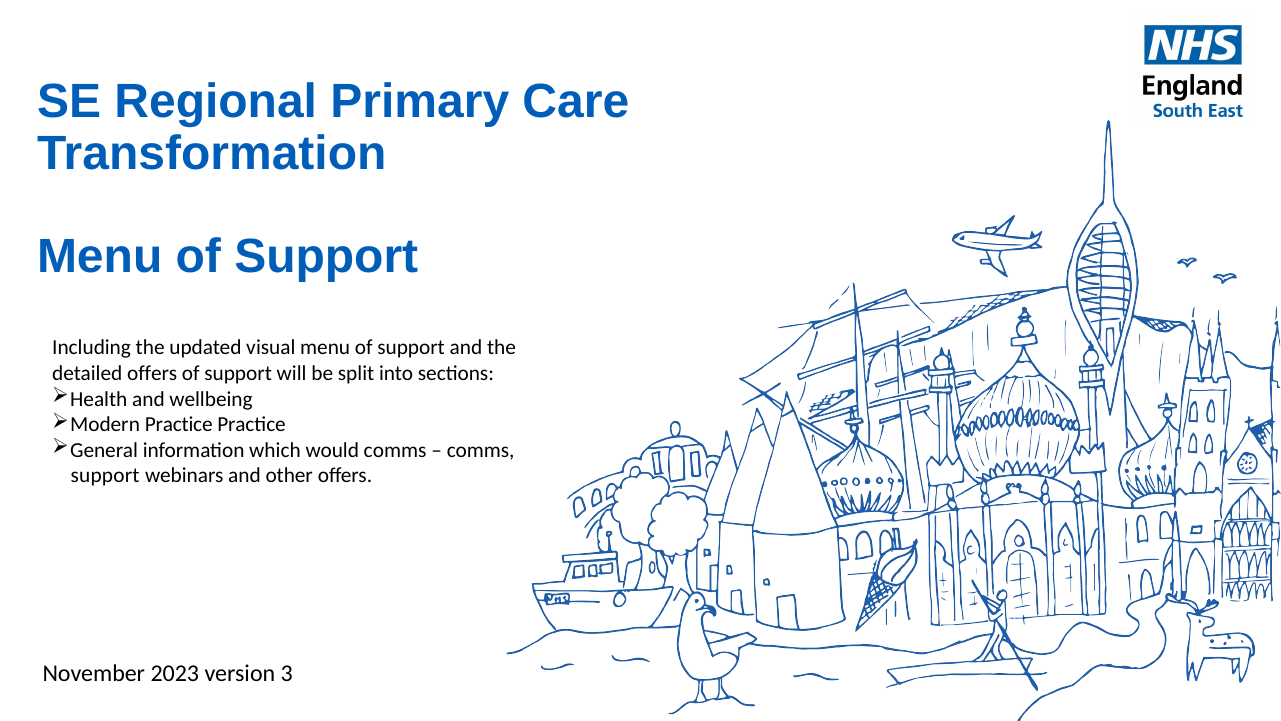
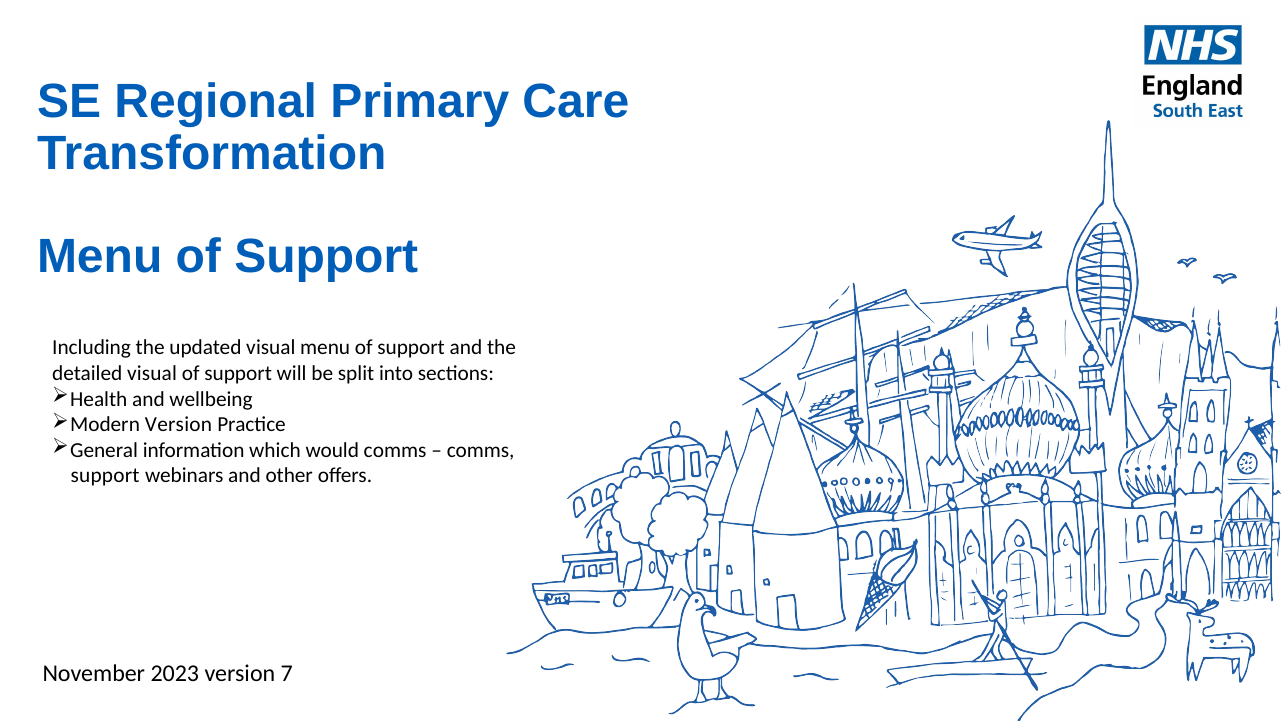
detailed offers: offers -> visual (152, 373)
Practice: Practice -> Version (179, 424)
3: 3 -> 7 (287, 673)
